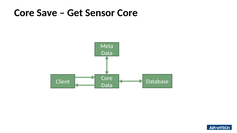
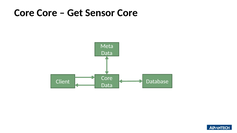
Core Save: Save -> Core (47, 13)
